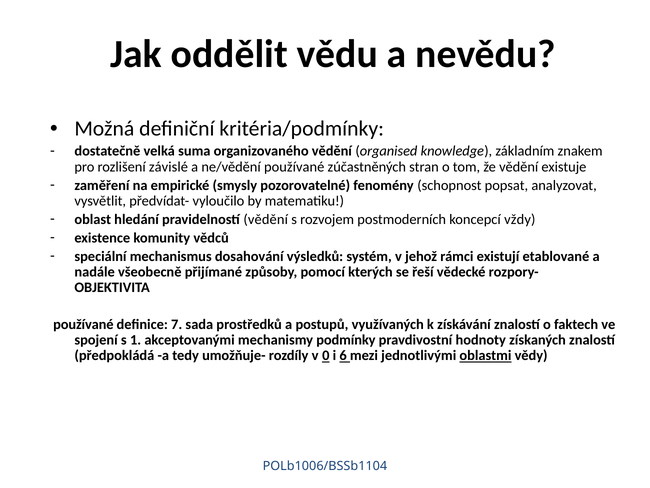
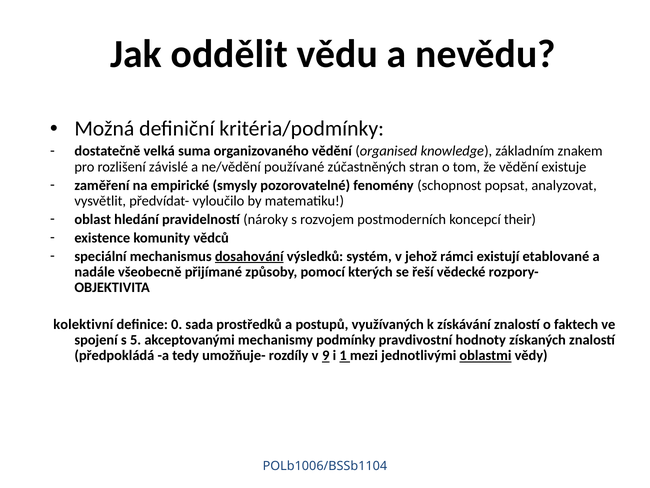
pravidelností vědění: vědění -> nároky (266, 219)
vždy: vždy -> their (520, 219)
dosahování underline: none -> present (249, 256)
používané: používané -> kolektivní (83, 324)
7: 7 -> 0 (177, 324)
1: 1 -> 5 (136, 340)
0: 0 -> 9 (326, 355)
6: 6 -> 1 (343, 355)
